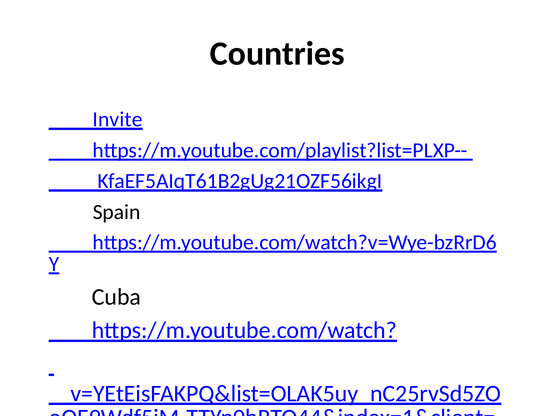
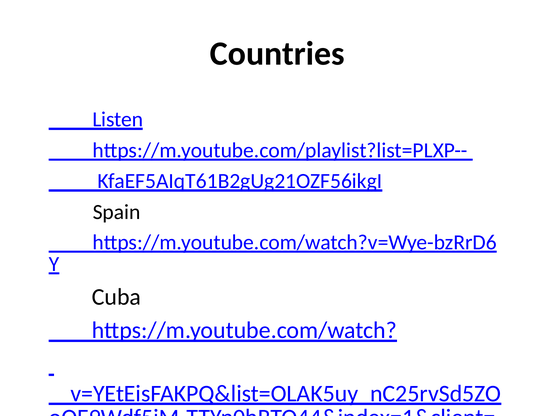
Invite: Invite -> Listen (118, 120)
